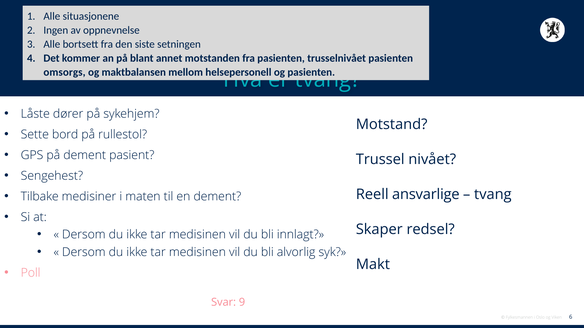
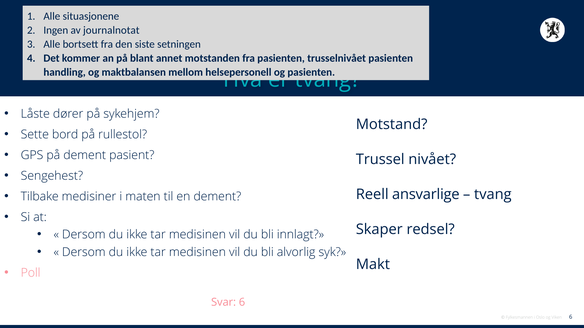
oppnevnelse: oppnevnelse -> journalnotat (111, 30)
omsorgs: omsorgs -> handling (65, 72)
Svar 9: 9 -> 6 (242, 303)
